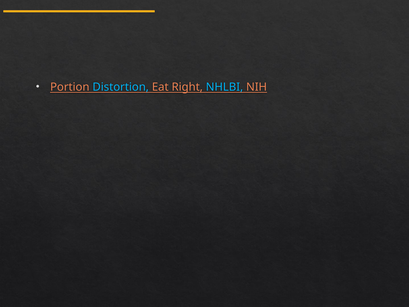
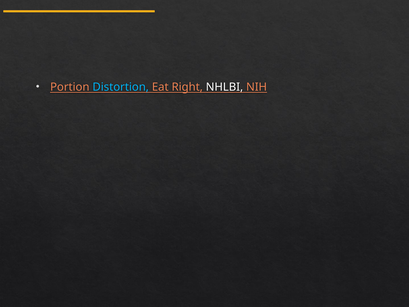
NHLBI colour: light blue -> white (224, 87)
